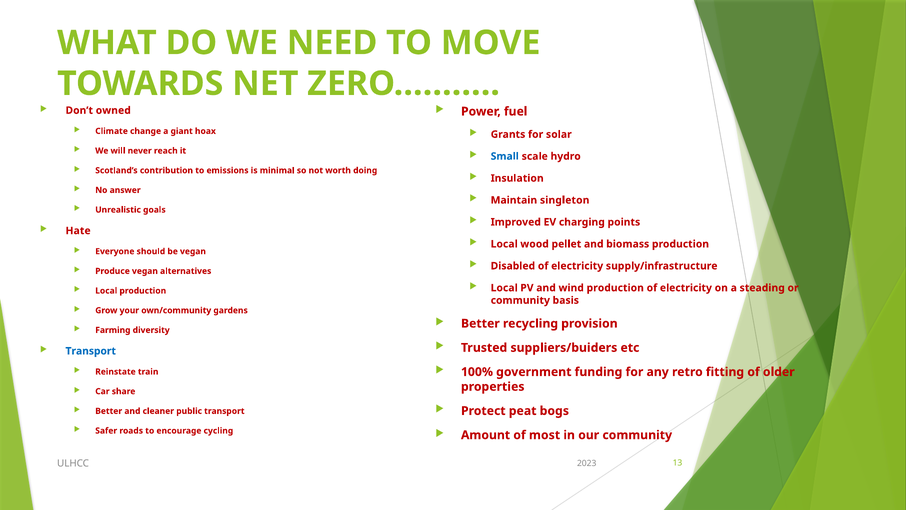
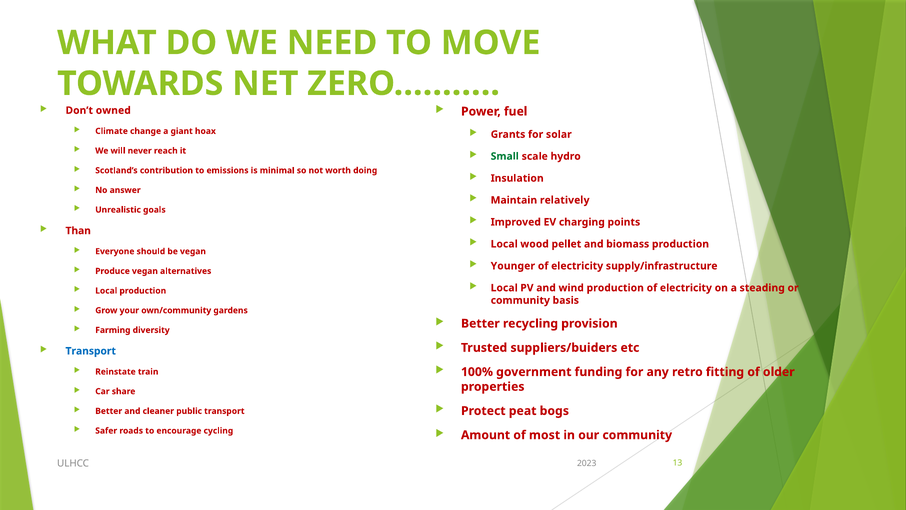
Small colour: blue -> green (505, 156)
singleton: singleton -> relatively (565, 200)
Hate: Hate -> Than (78, 231)
Disabled: Disabled -> Younger (513, 266)
